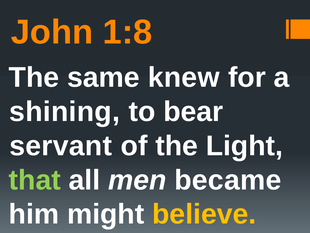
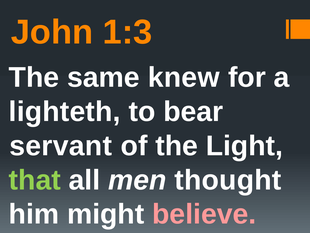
1:8: 1:8 -> 1:3 (127, 32)
shining: shining -> lighteth (65, 112)
became: became -> thought (228, 180)
believe colour: yellow -> pink (204, 214)
